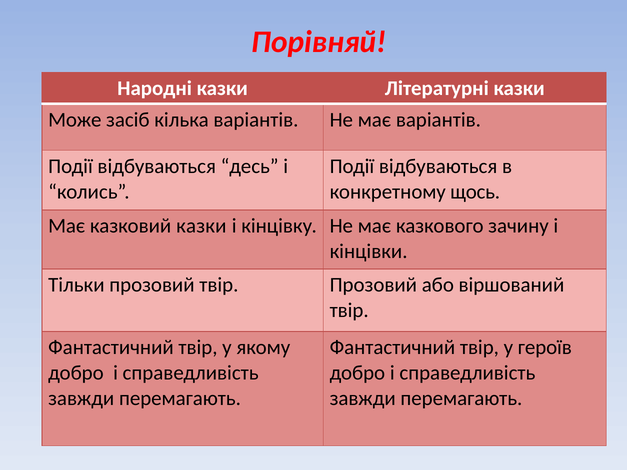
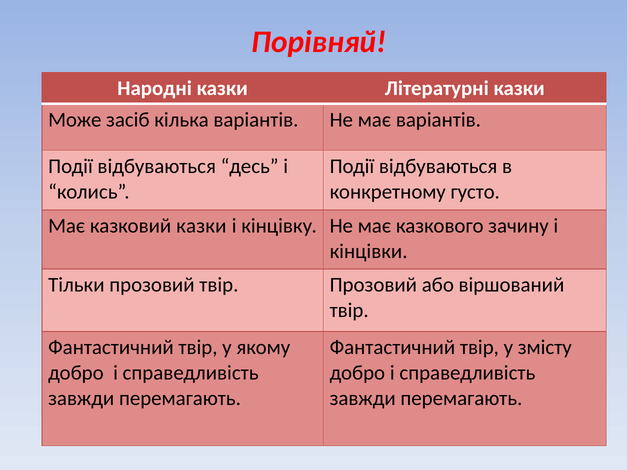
щось: щось -> густо (475, 192)
героїв: героїв -> змісту (545, 348)
